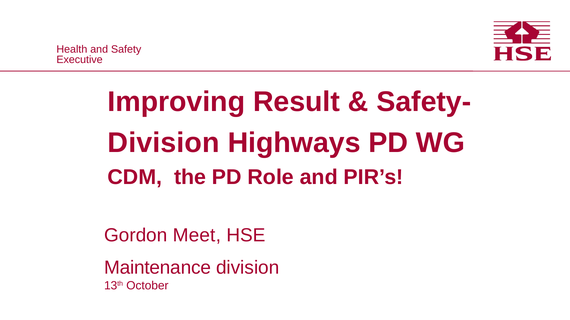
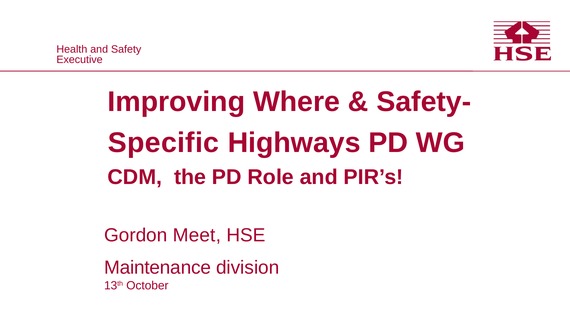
Result: Result -> Where (297, 102)
Division: Division -> Specific (164, 143)
